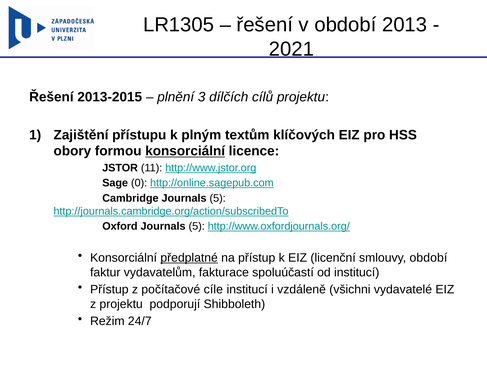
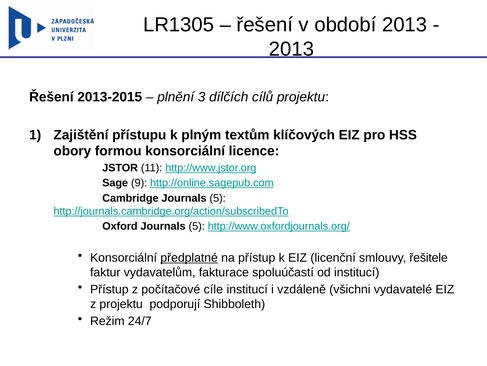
2021: 2021 -> 2013 (291, 49)
konsorciální underline: present -> none (185, 151)
0: 0 -> 9 (139, 183)
smlouvy období: období -> řešitele (429, 257)
